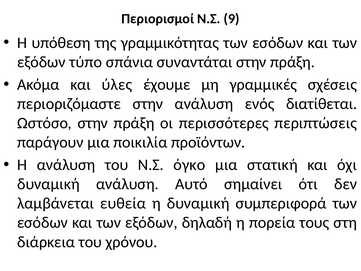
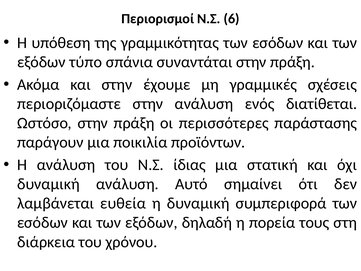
9: 9 -> 6 (232, 19)
και ύλες: ύλες -> στην (117, 84)
περιπτώσεις: περιπτώσεις -> παράστασης (316, 123)
όγκο: όγκο -> ίδιας (190, 165)
